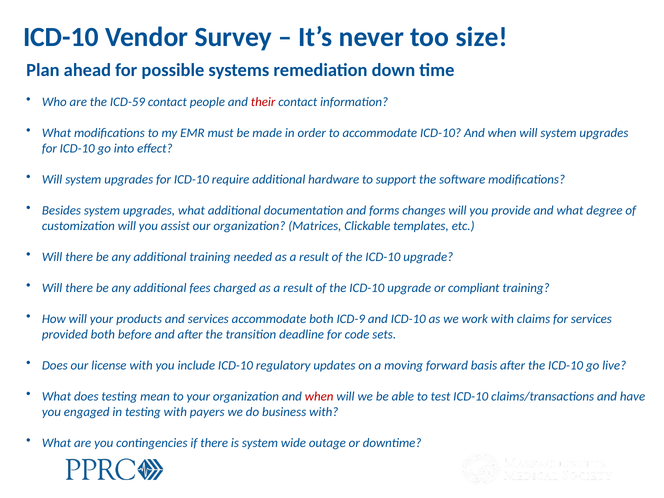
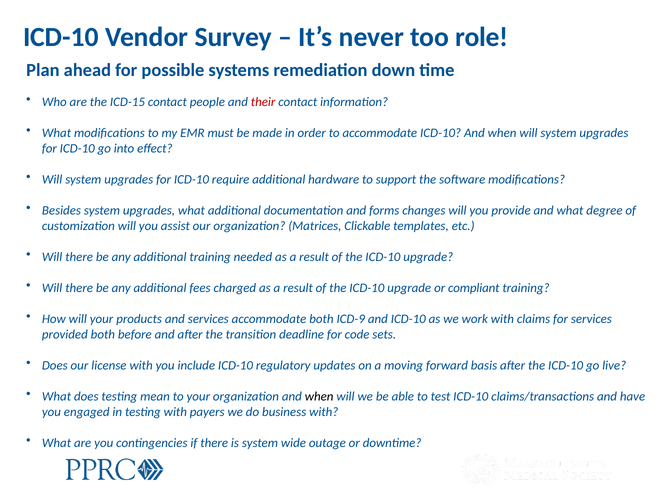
size: size -> role (482, 37)
ICD-59: ICD-59 -> ICD-15 (127, 102)
when colour: red -> black (319, 396)
